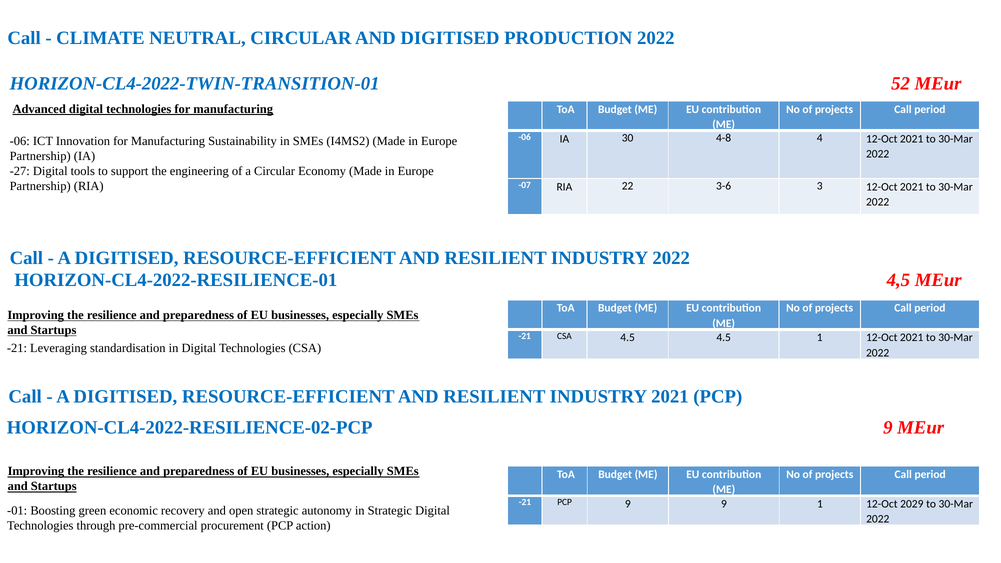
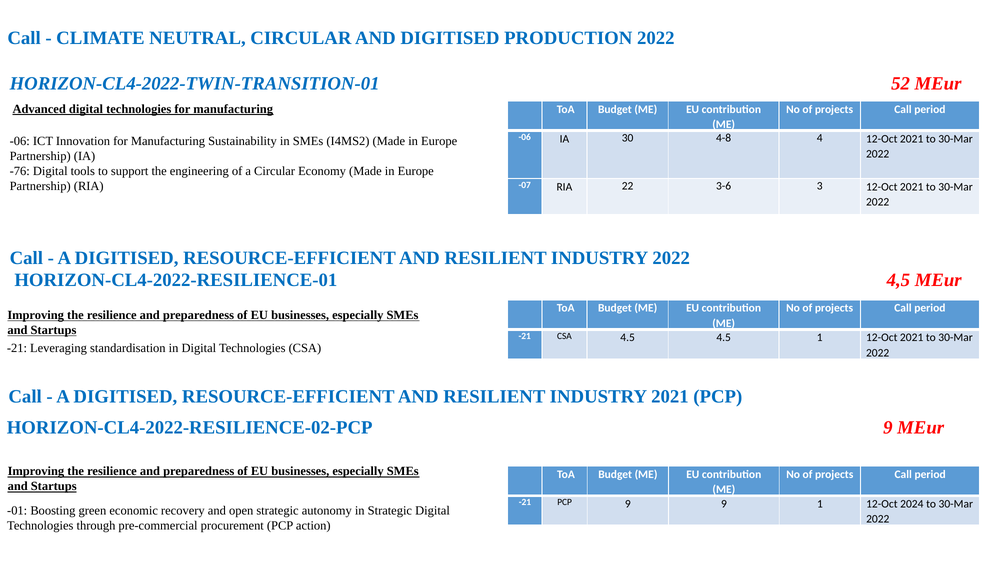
-27: -27 -> -76 (20, 171)
2029: 2029 -> 2024 (912, 504)
